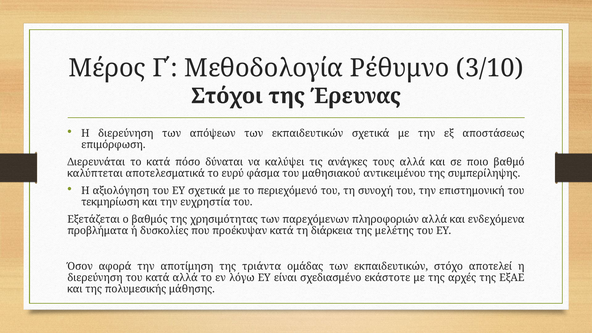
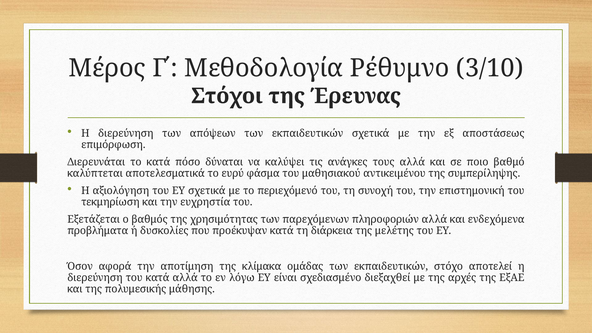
τριάντα: τριάντα -> κλίμακα (262, 267)
εκάστοτε: εκάστοτε -> διεξαχθεί (387, 278)
